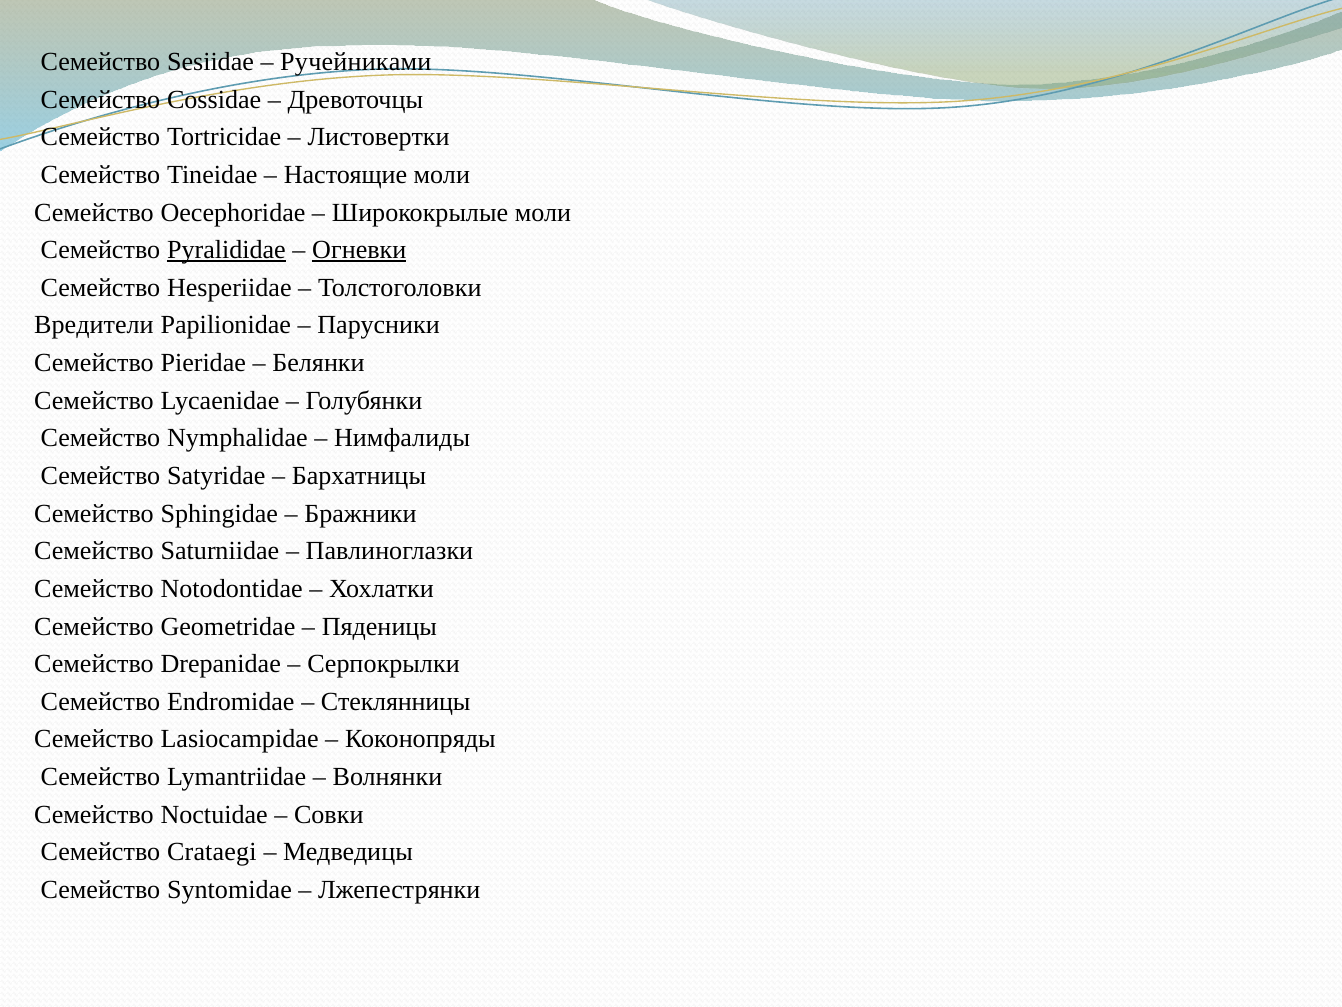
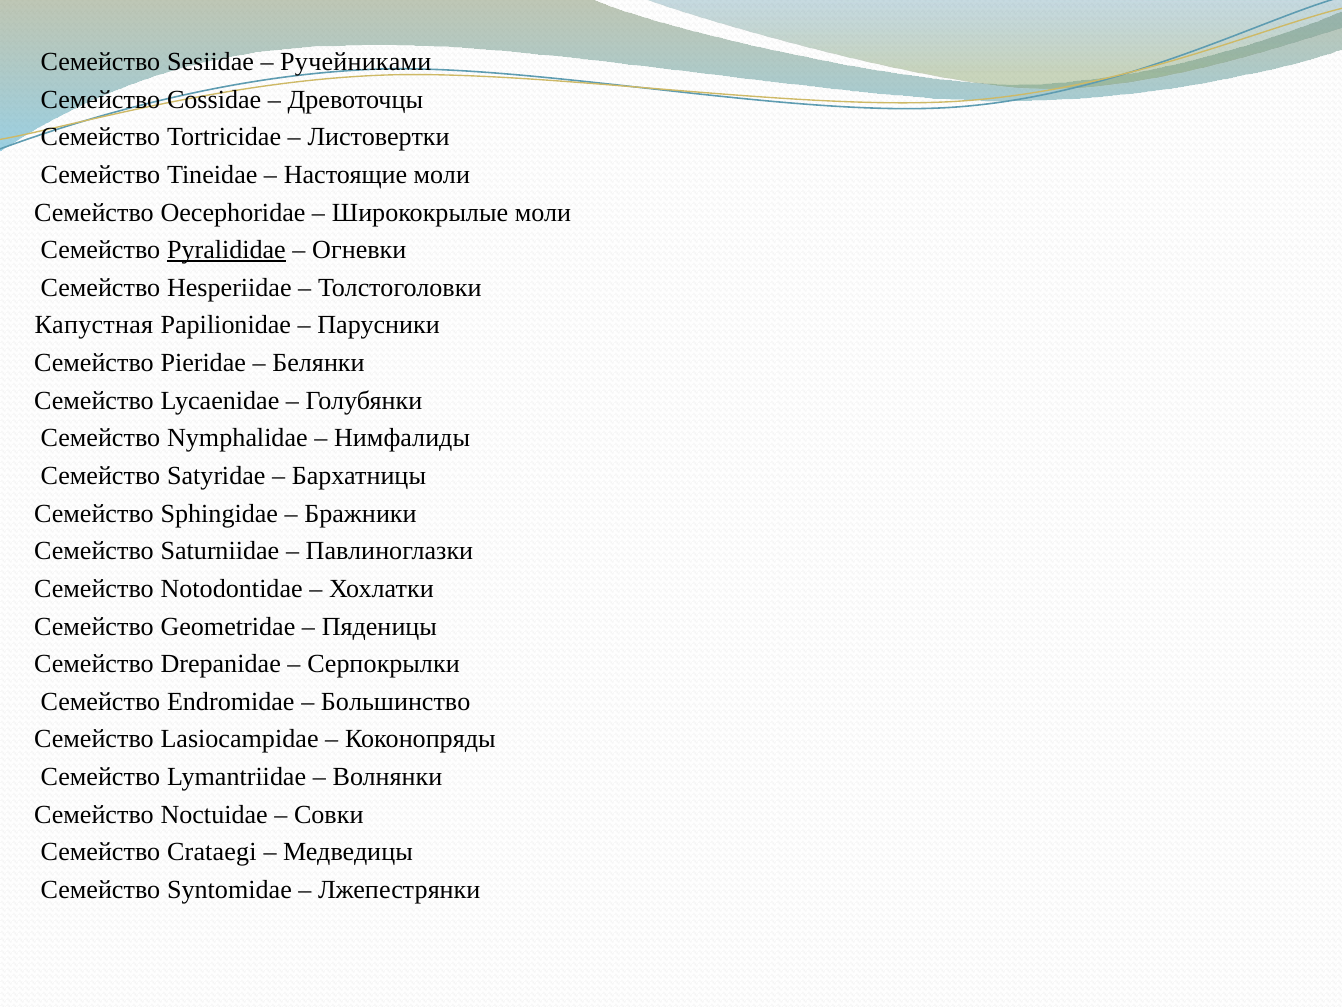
Огневки underline: present -> none (359, 250)
Вредители: Вредители -> Капустная (94, 325)
Стеклянницы: Стеклянницы -> Большинство (396, 701)
